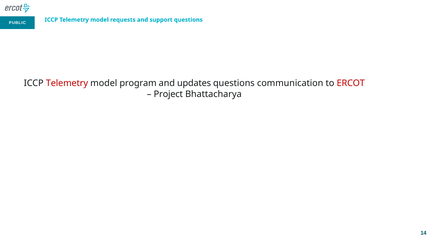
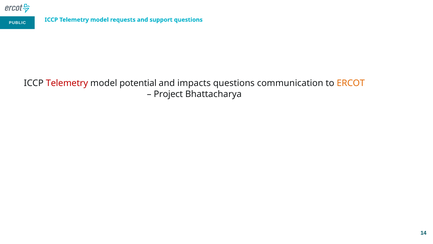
program: program -> potential (138, 83)
updates: updates -> impacts (194, 83)
ERCOT colour: red -> orange (351, 83)
